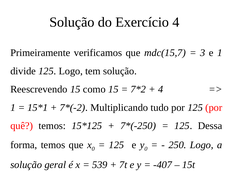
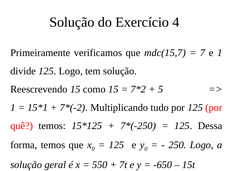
3: 3 -> 7 (203, 53)
4: 4 -> 5 (161, 90)
539: 539 -> 550 (100, 165)
-407: -407 -> -650 (163, 165)
